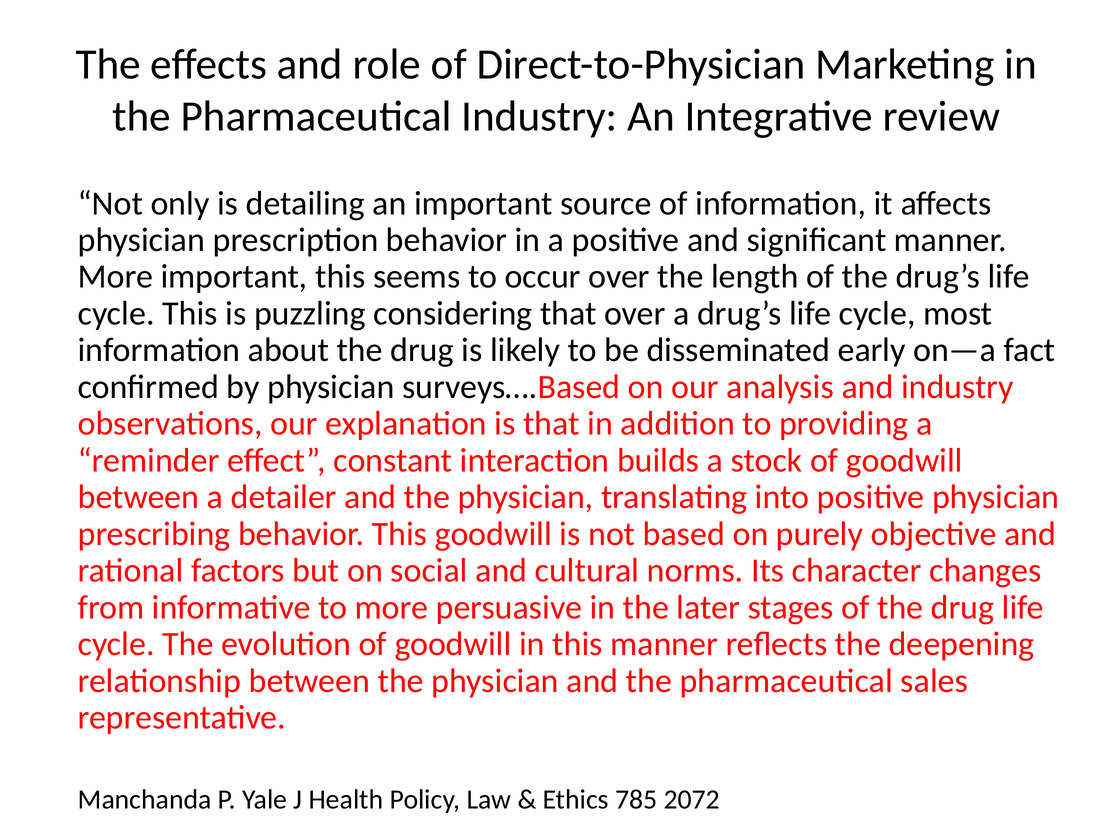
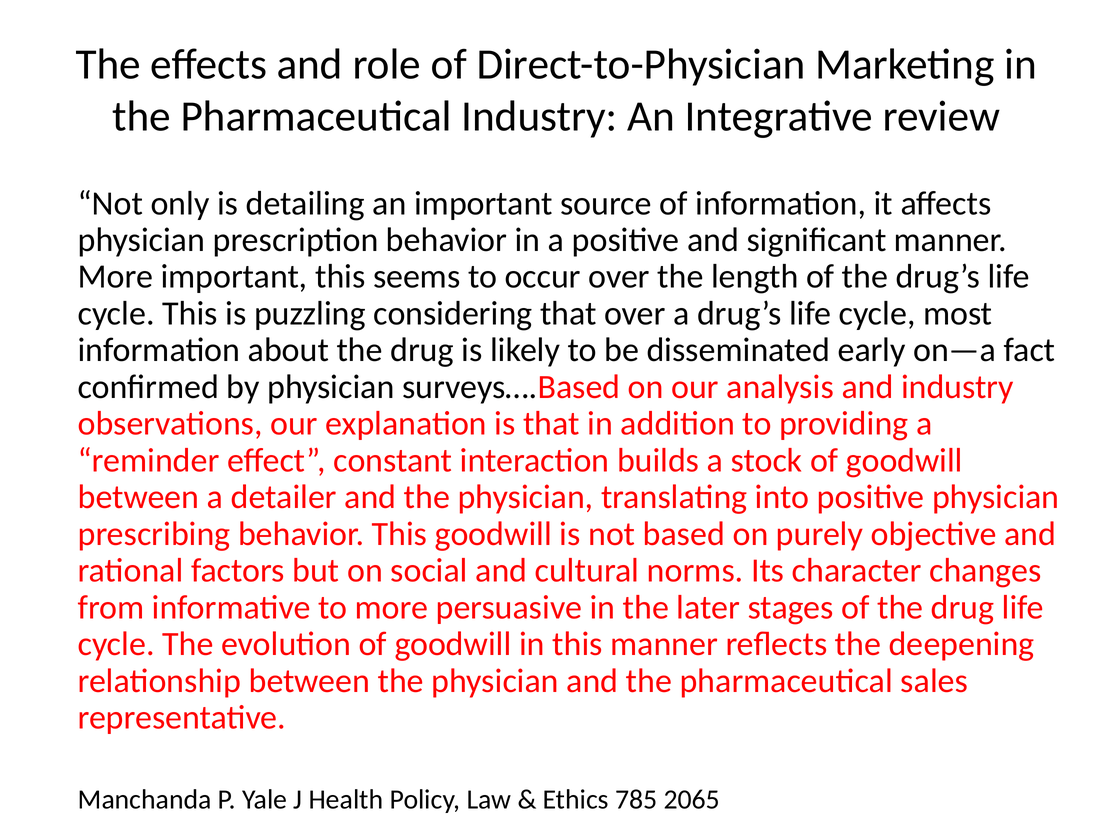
2072: 2072 -> 2065 (692, 799)
